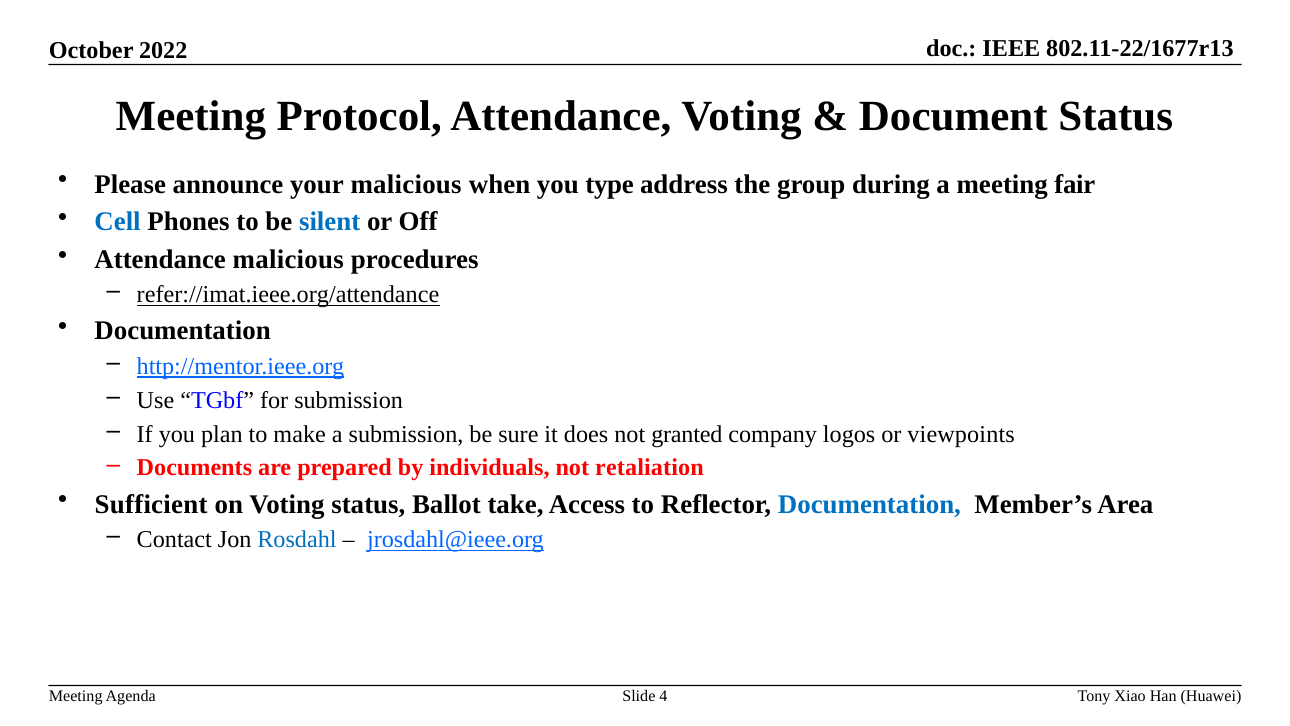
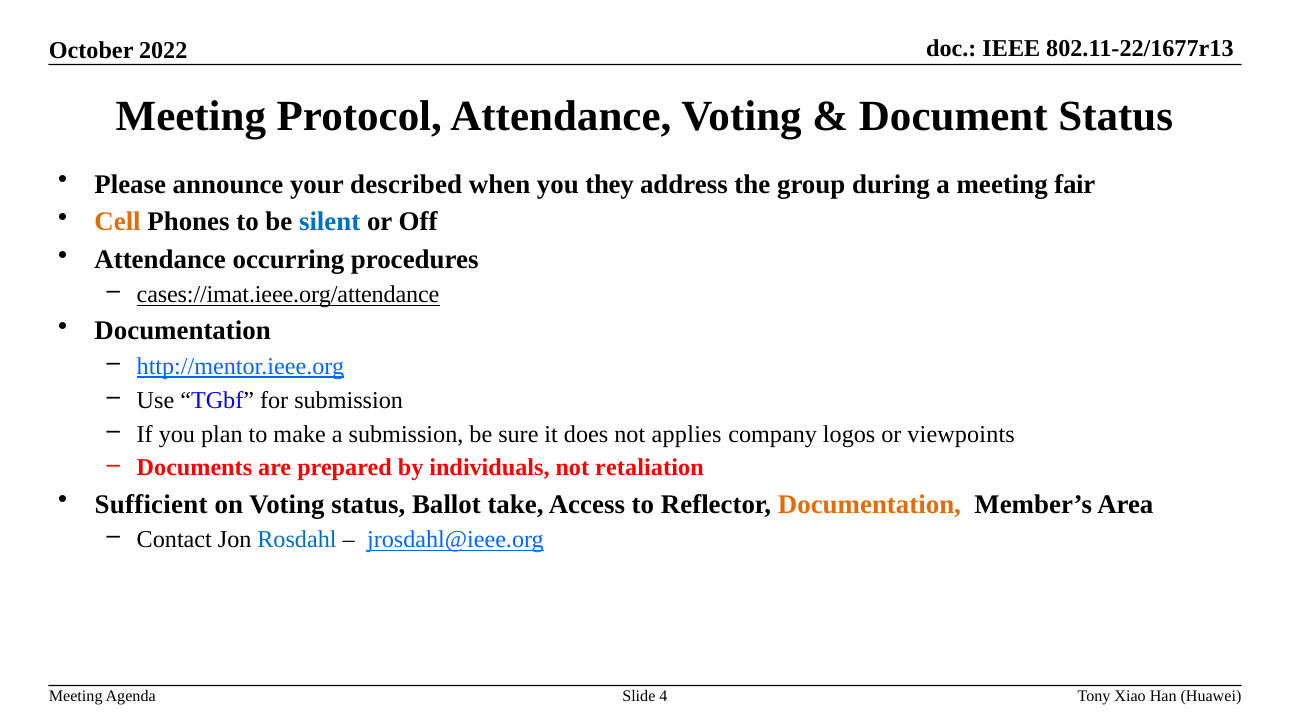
your malicious: malicious -> described (406, 184)
type: type -> they (610, 184)
Cell colour: blue -> orange (118, 222)
Attendance malicious: malicious -> occurring (288, 259)
refer://imat.ieee.org/attendance: refer://imat.ieee.org/attendance -> cases://imat.ieee.org/attendance (288, 295)
granted: granted -> applies (687, 434)
Documentation colour: blue -> orange (869, 504)
